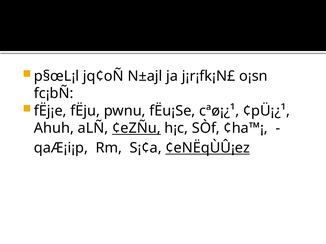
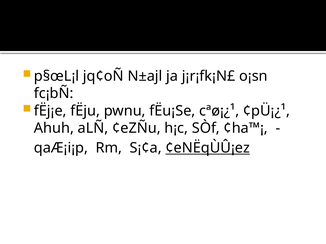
¢eZÑu underline: present -> none (136, 128)
